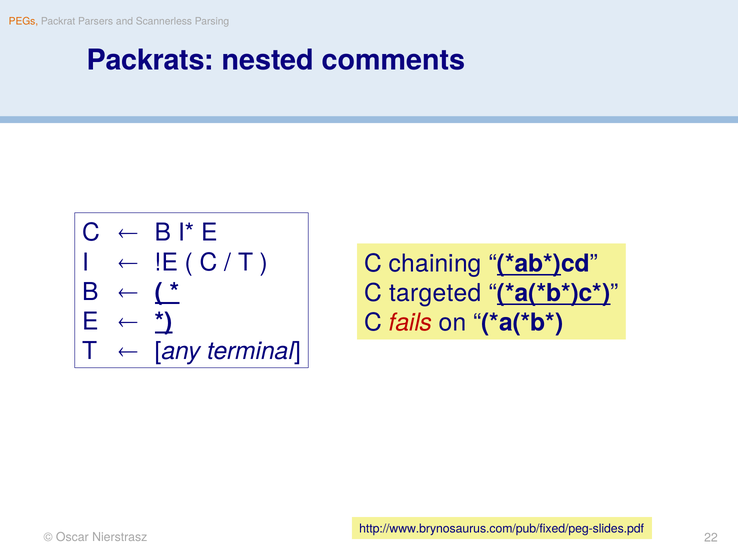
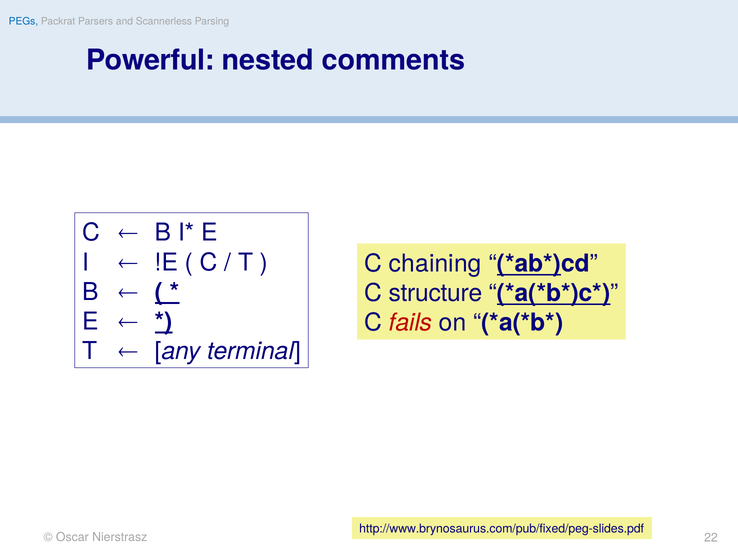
PEGs colour: orange -> blue (23, 21)
Packrats: Packrats -> Powerful (150, 60)
targeted: targeted -> structure (435, 293)
